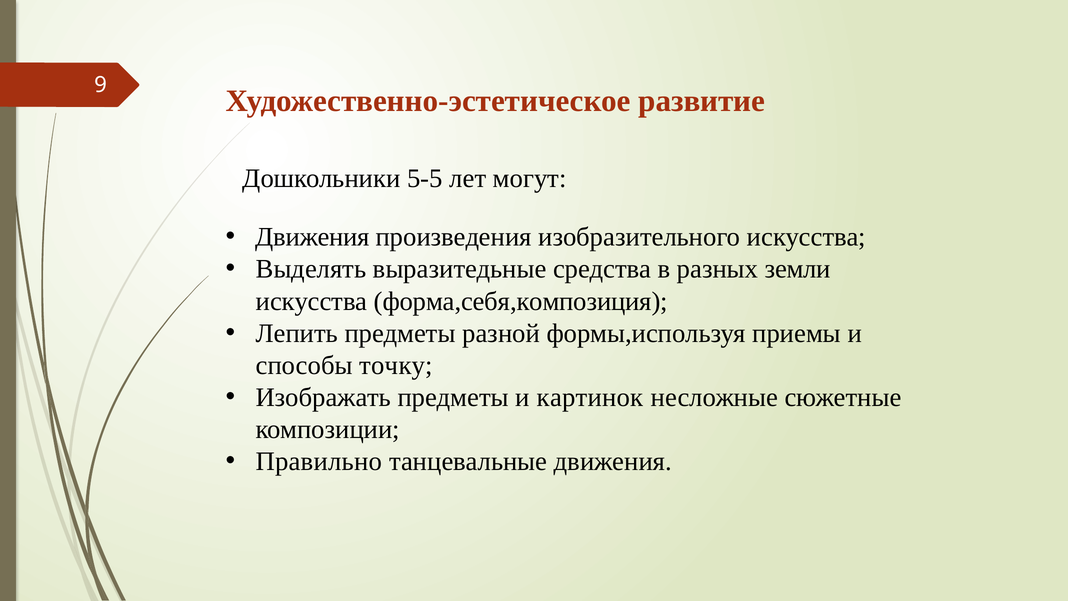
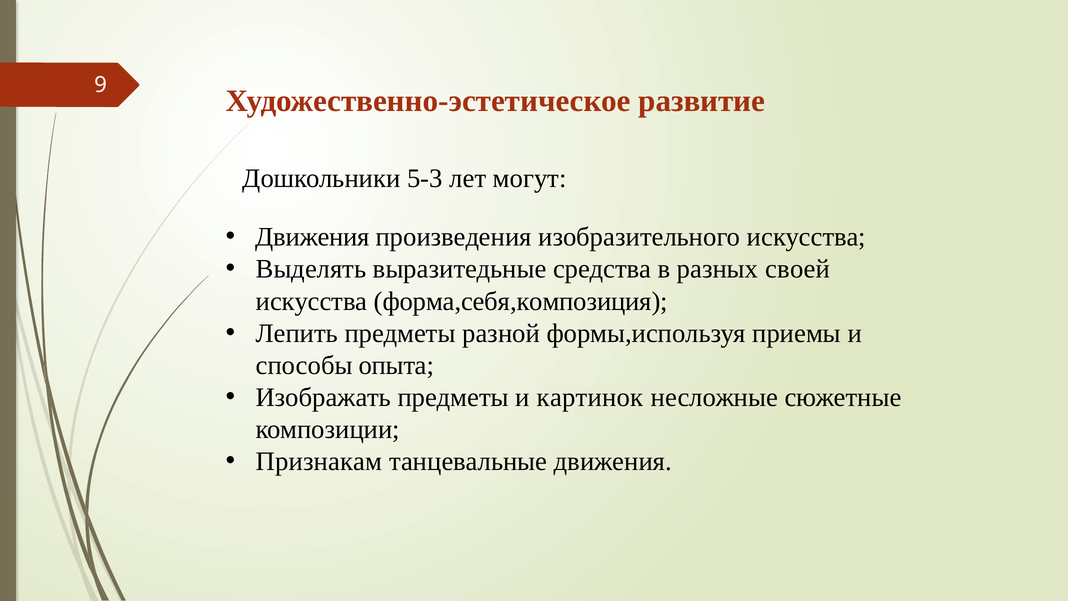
5-5: 5-5 -> 5-3 (425, 178)
земли: земли -> своей (798, 269)
точку: точку -> опыта (396, 365)
Правильно: Правильно -> Признакам (319, 461)
